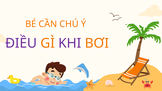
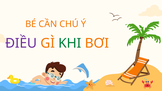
KHI colour: purple -> green (70, 43)
